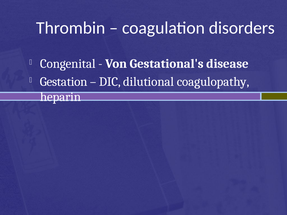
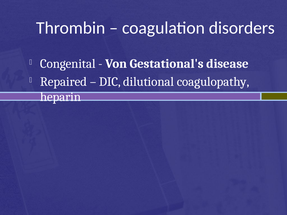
Gestation: Gestation -> Repaired (64, 82)
